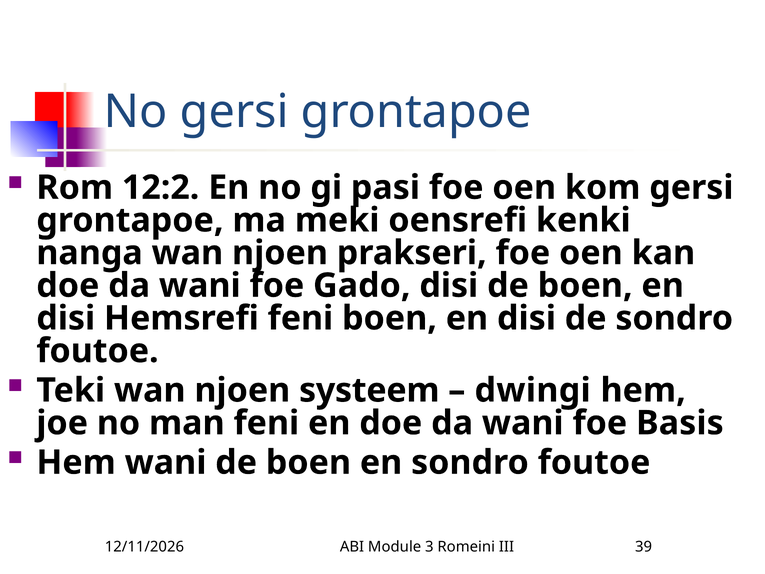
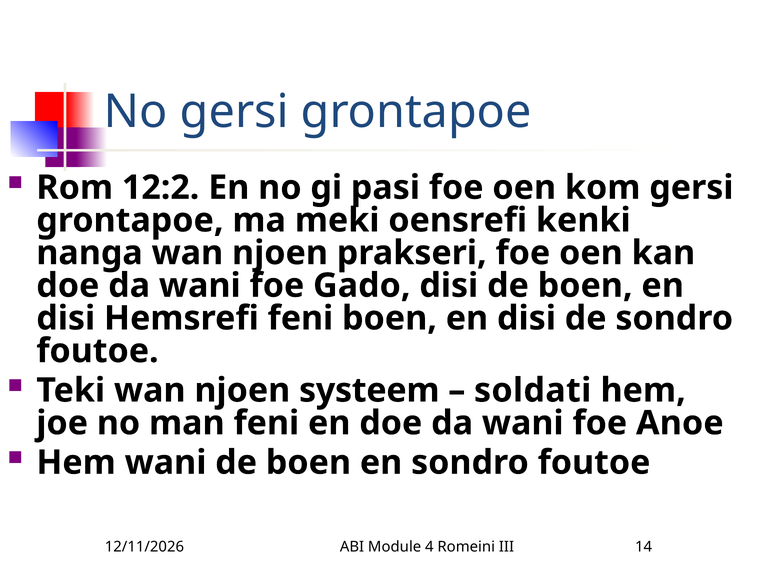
dwingi: dwingi -> soldati (533, 390)
Basis: Basis -> Anoe (680, 423)
3: 3 -> 4 (429, 546)
39: 39 -> 14 (644, 547)
